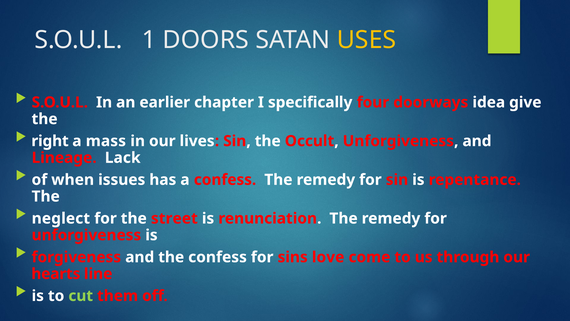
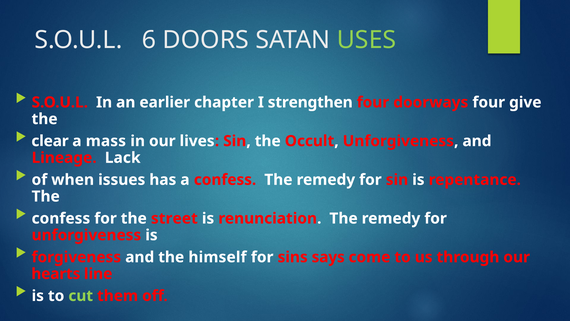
1: 1 -> 6 (149, 40)
USES colour: yellow -> light green (366, 40)
specifically: specifically -> strengthen (310, 102)
doorways idea: idea -> four (489, 102)
right: right -> clear (50, 141)
neglect: neglect -> confess (61, 218)
the confess: confess -> himself (217, 257)
love: love -> says (328, 257)
